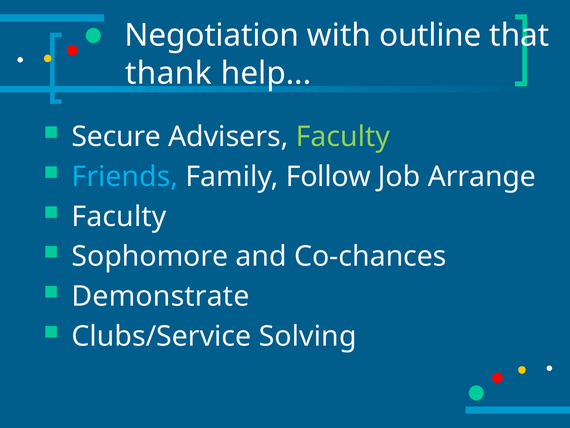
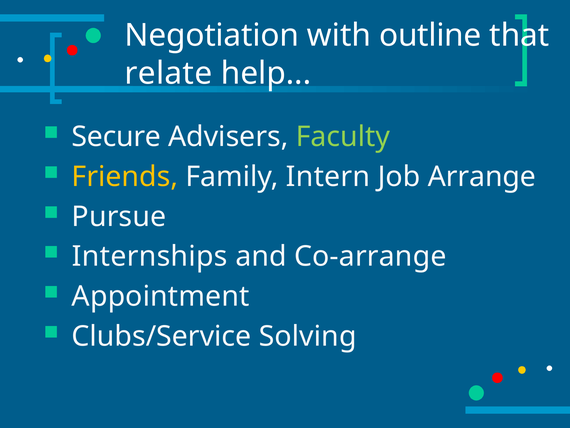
thank: thank -> relate (168, 73)
Friends colour: light blue -> yellow (125, 176)
Follow: Follow -> Intern (328, 176)
Faculty: Faculty -> Pursue (119, 216)
Sophomore: Sophomore -> Internships (150, 256)
Co-chances: Co-chances -> Co-arrange (370, 256)
Demonstrate: Demonstrate -> Appointment (161, 296)
